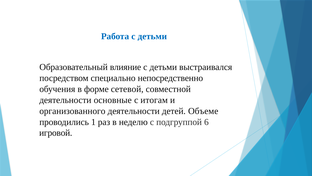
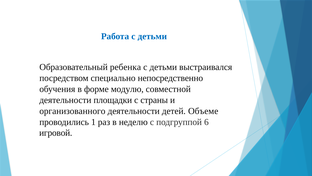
влияние: влияние -> ребенка (125, 67)
сетевой: сетевой -> модулю (127, 89)
основные: основные -> площадки (113, 100)
итогам: итогам -> страны (154, 100)
